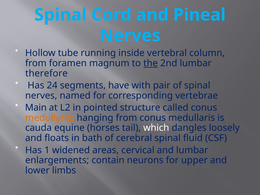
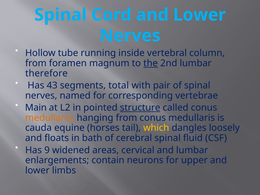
Cord and Pineal: Pineal -> Lower (199, 15)
24: 24 -> 43 (52, 85)
have: have -> total (119, 85)
structure underline: none -> present (140, 108)
which colour: white -> yellow (156, 128)
1: 1 -> 9 (47, 150)
